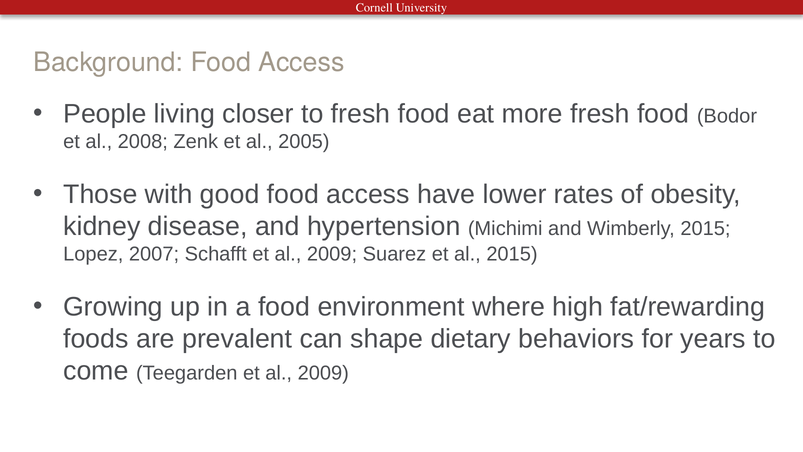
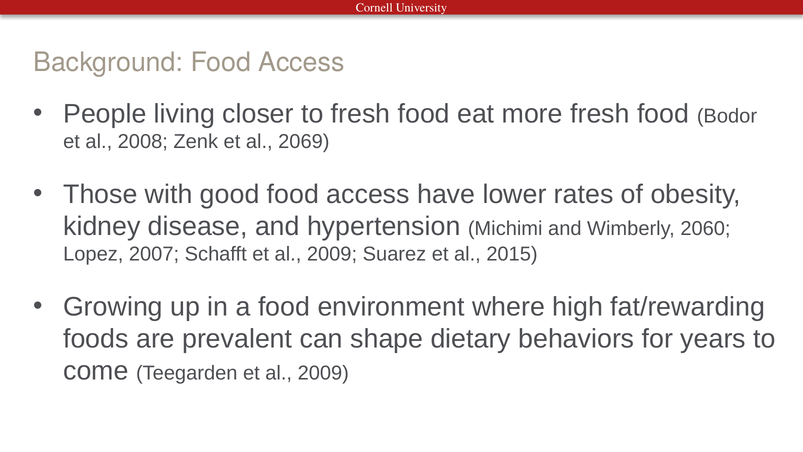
2005: 2005 -> 2069 (304, 142)
Wimberly 2015: 2015 -> 2060 (705, 229)
